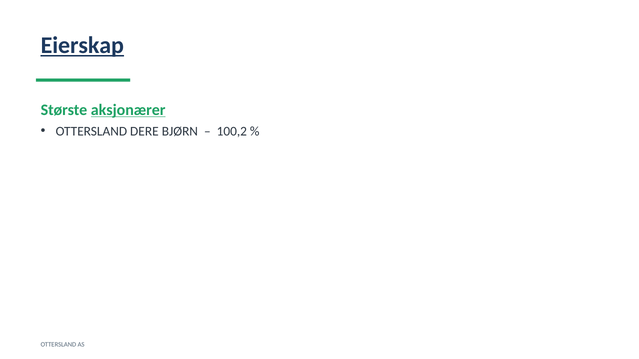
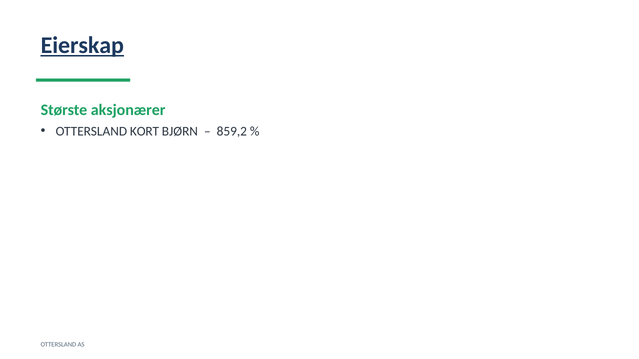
aksjonærer underline: present -> none (128, 110)
DERE: DERE -> KORT (144, 131)
100,2: 100,2 -> 859,2 (232, 131)
